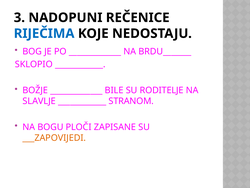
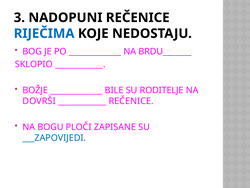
SLAVLJE: SLAVLJE -> DOVRŠI (39, 101)
STRANOM: STRANOM -> REČENICE (131, 101)
___ZAPOVIJEDI colour: orange -> blue (54, 138)
